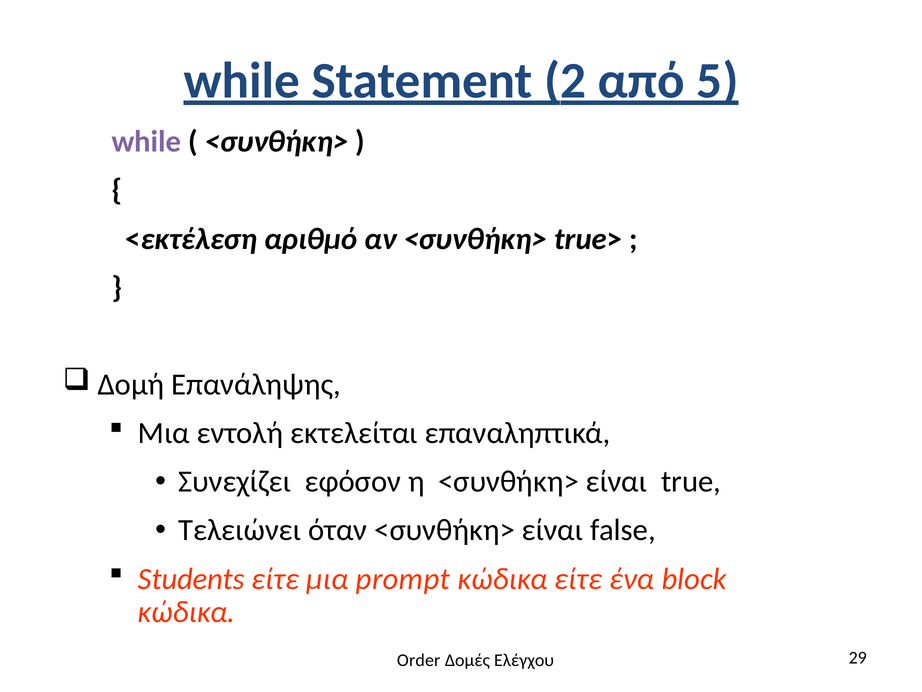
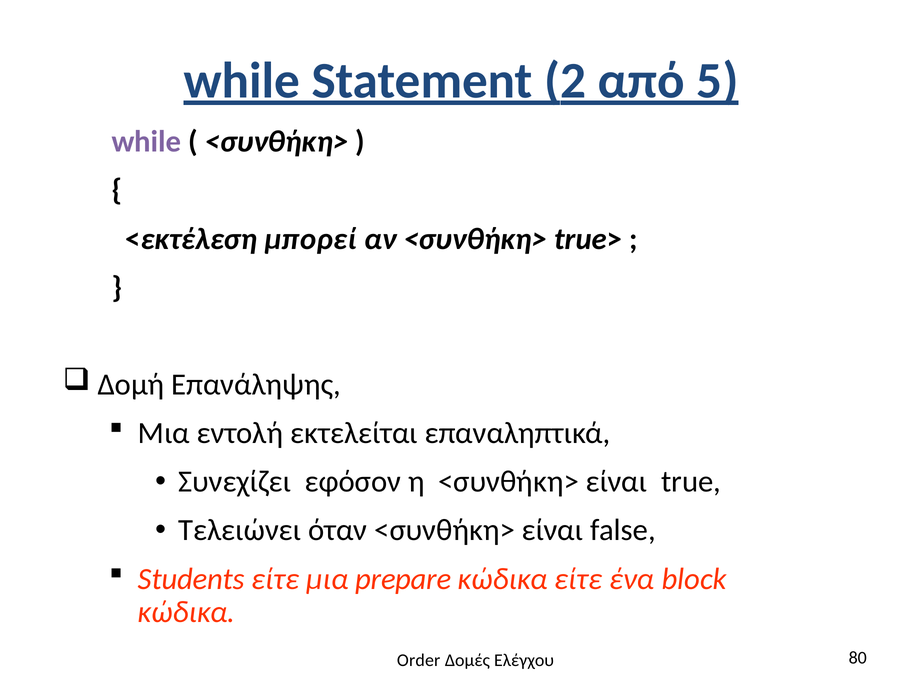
αριθμό: αριθμό -> μπορεί (311, 239)
prompt: prompt -> prepare (403, 578)
29: 29 -> 80 (858, 657)
